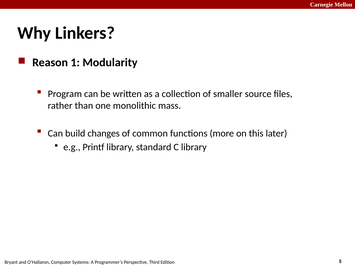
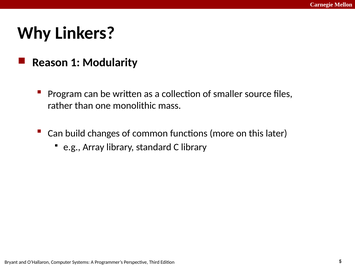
Printf: Printf -> Array (93, 147)
